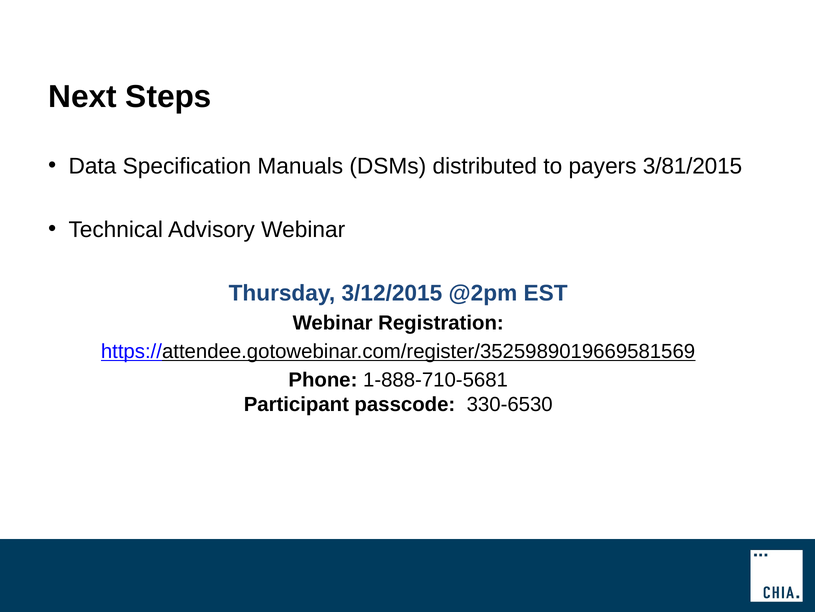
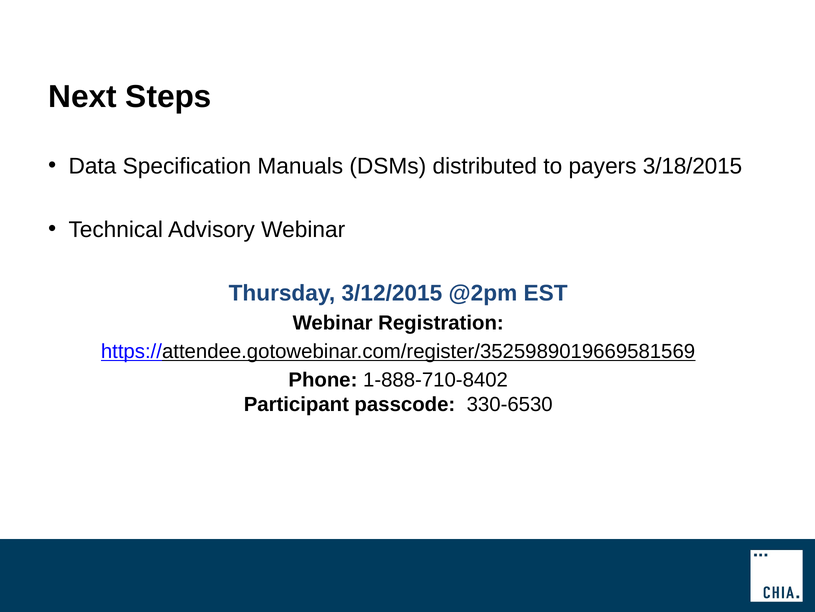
3/81/2015: 3/81/2015 -> 3/18/2015 (693, 166)
1-888-710-5681: 1-888-710-5681 -> 1-888-710-8402 (435, 380)
